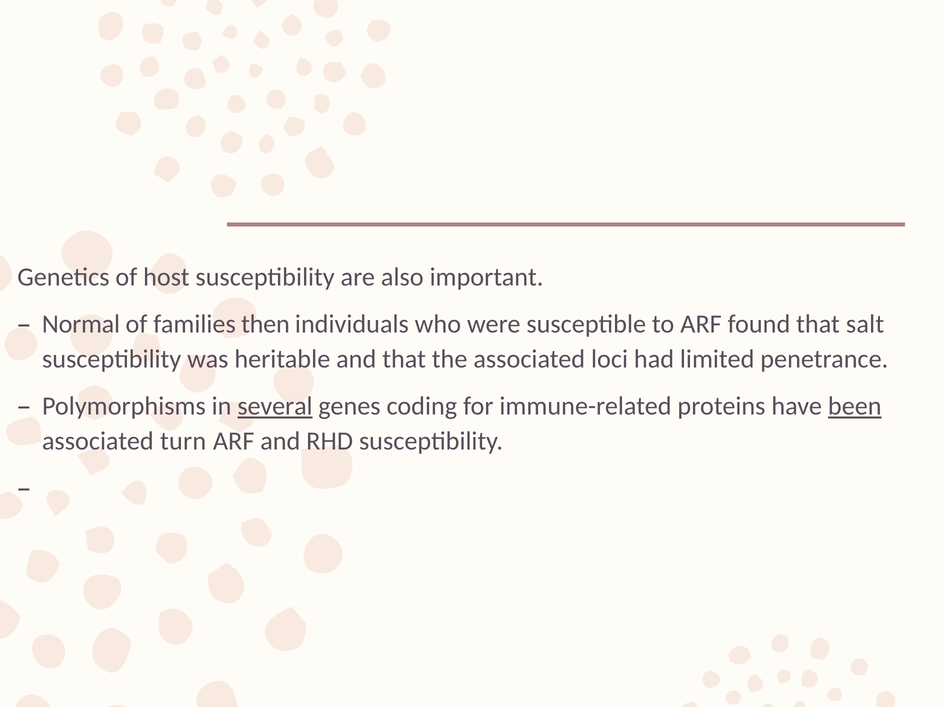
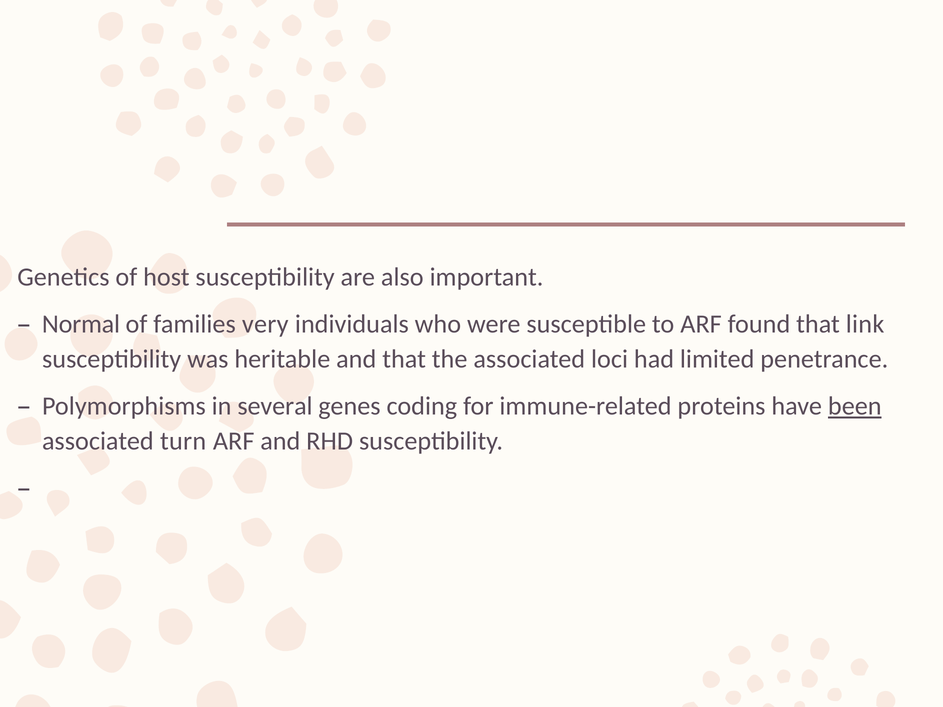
then: then -> very (265, 324)
salt: salt -> link (865, 324)
several underline: present -> none (275, 406)
